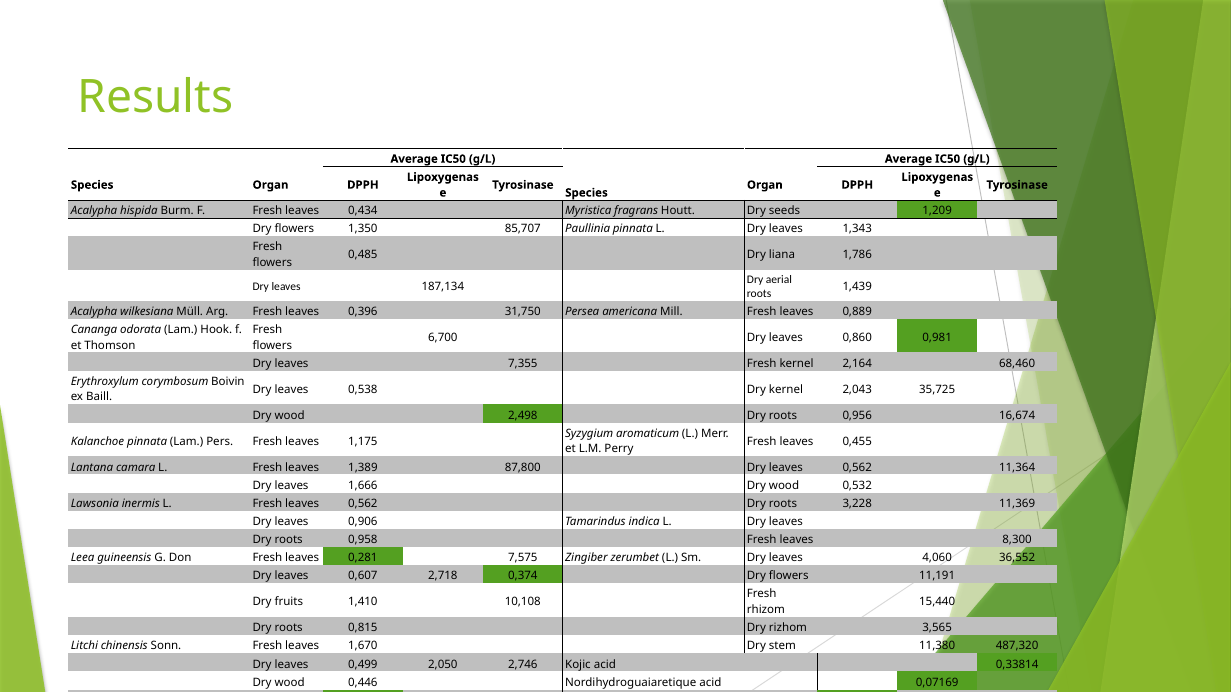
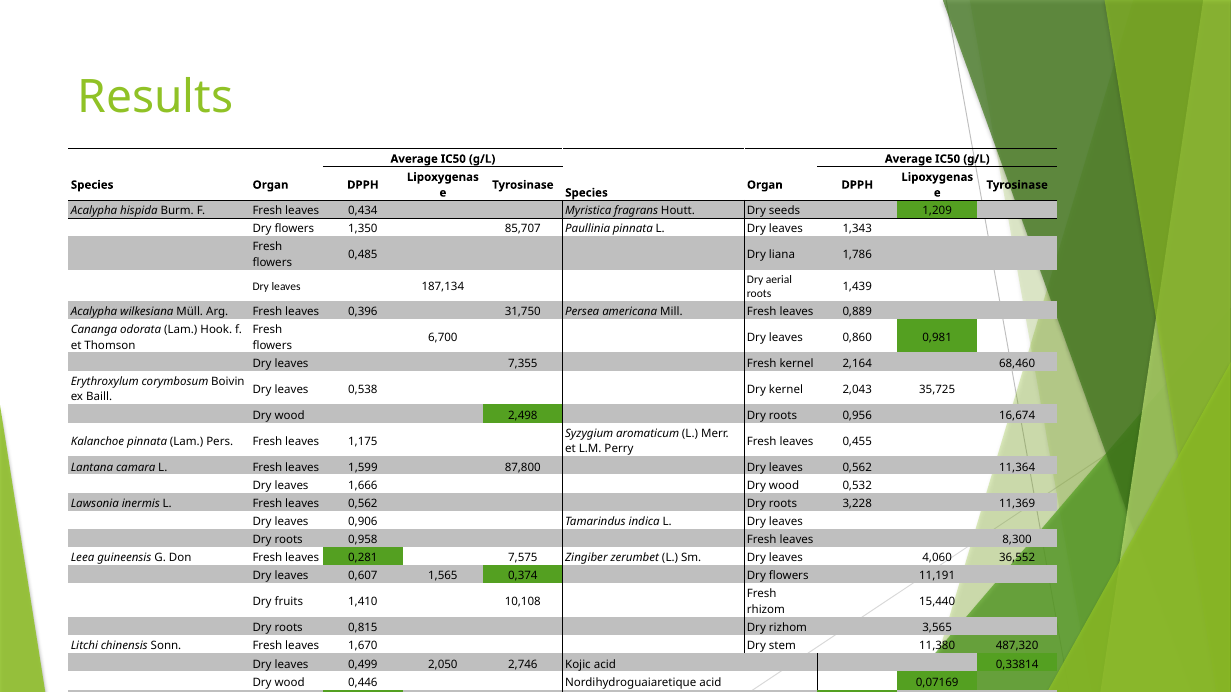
1,389: 1,389 -> 1,599 (363, 468)
2,718: 2,718 -> 1,565 (443, 576)
